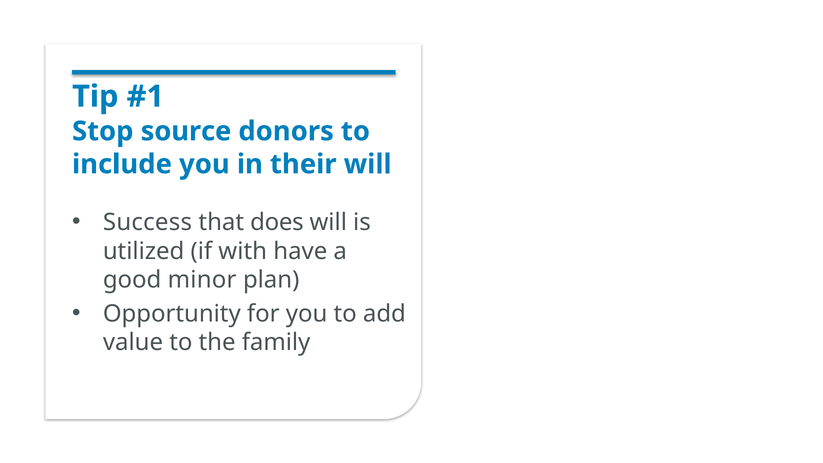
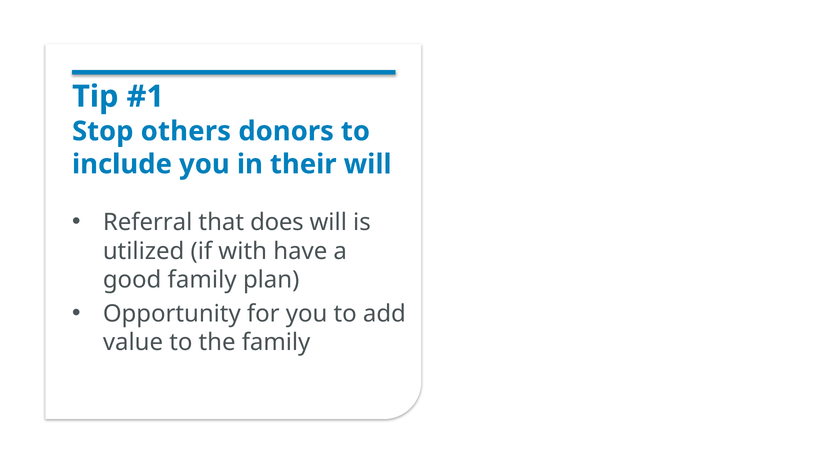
source: source -> others (186, 131)
Success: Success -> Referral (148, 222)
good minor: minor -> family (202, 280)
